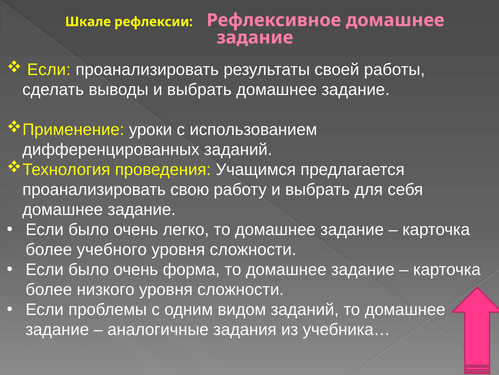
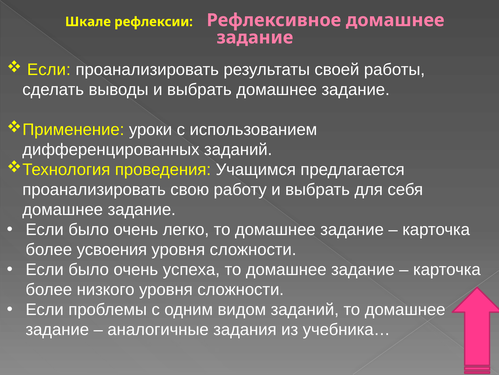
учебного: учебного -> усвоения (112, 249)
форма: форма -> успеха (191, 269)
